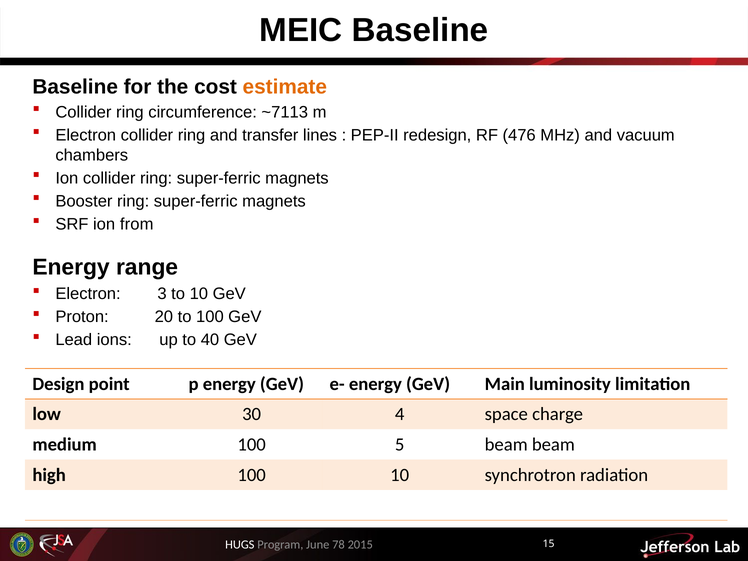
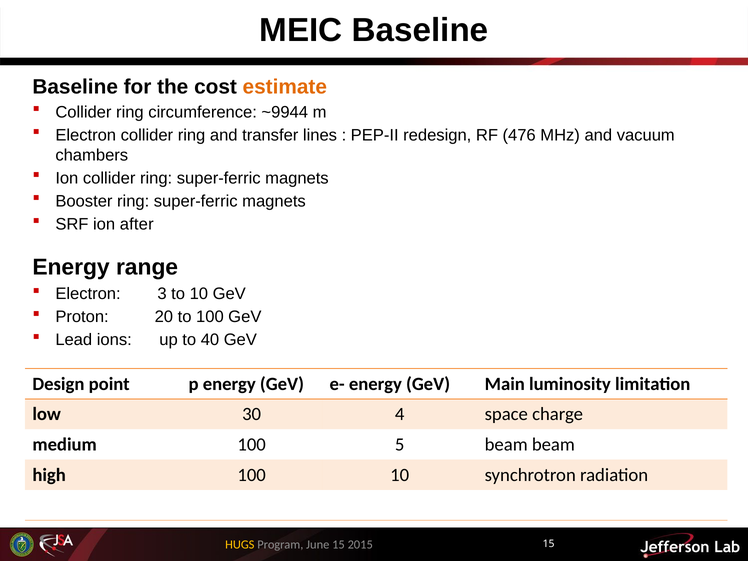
~7113: ~7113 -> ~9944 (285, 112)
from: from -> after (137, 224)
HUGS colour: white -> yellow (240, 545)
June 78: 78 -> 15 (338, 545)
